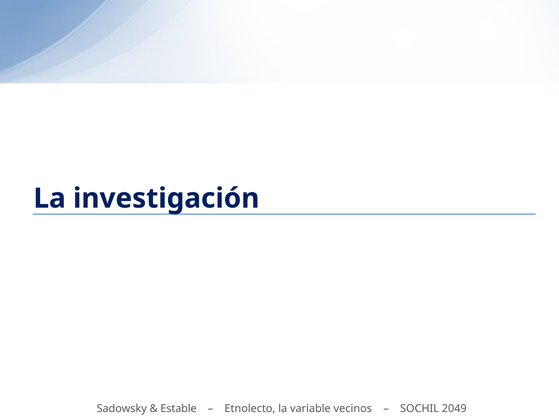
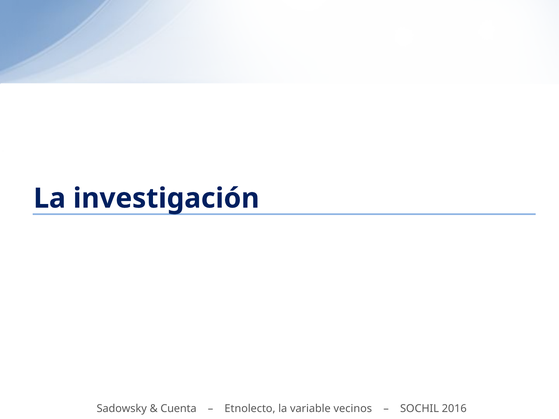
Estable: Estable -> Cuenta (179, 409)
2049: 2049 -> 2016 (454, 409)
